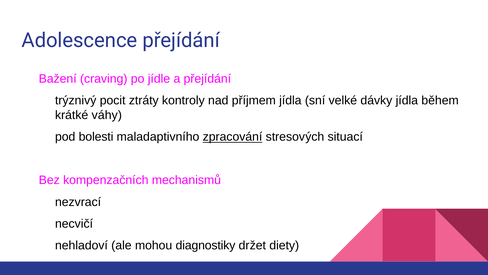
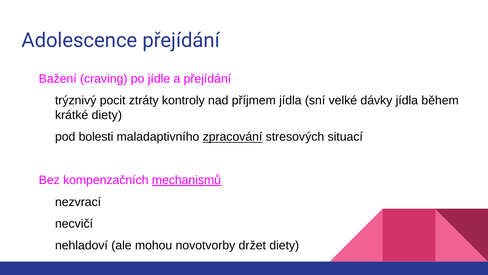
krátké váhy: váhy -> diety (107, 115)
mechanismů underline: none -> present (186, 180)
diagnostiky: diagnostiky -> novotvorby (205, 245)
